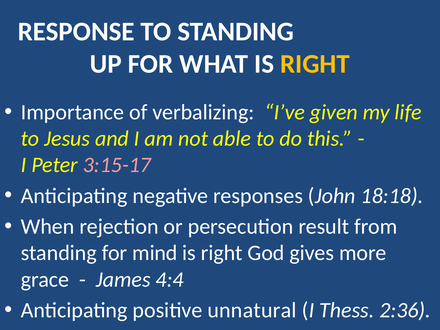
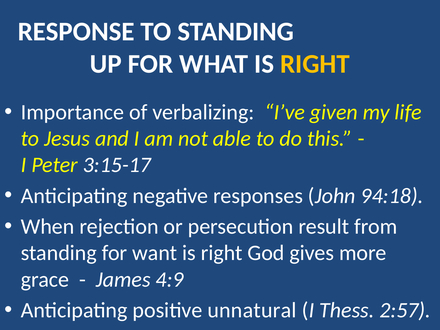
3:15-17 colour: pink -> white (117, 165)
18:18: 18:18 -> 94:18 (392, 196)
mind: mind -> want (155, 253)
4:4: 4:4 -> 4:9 (170, 279)
2:36: 2:36 -> 2:57 (405, 310)
